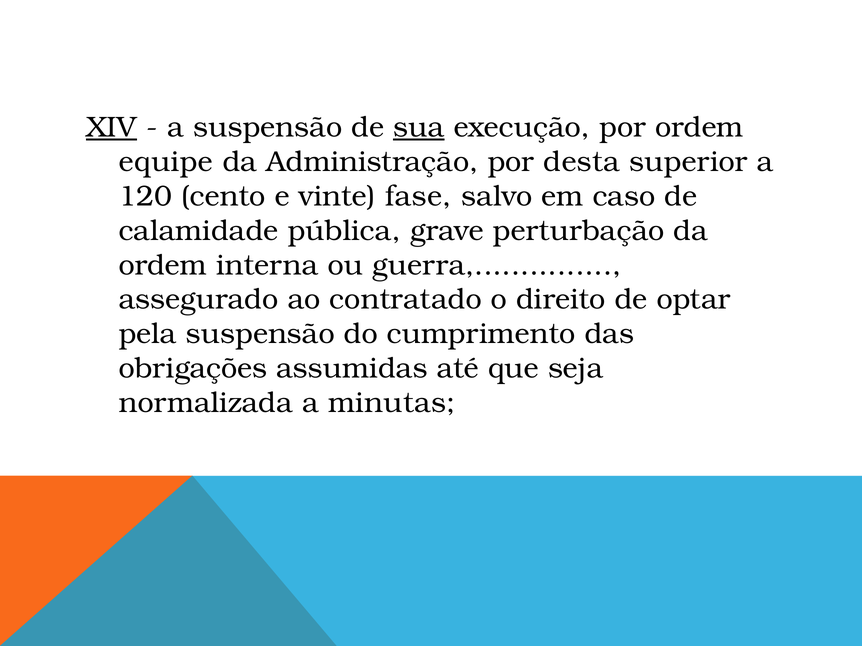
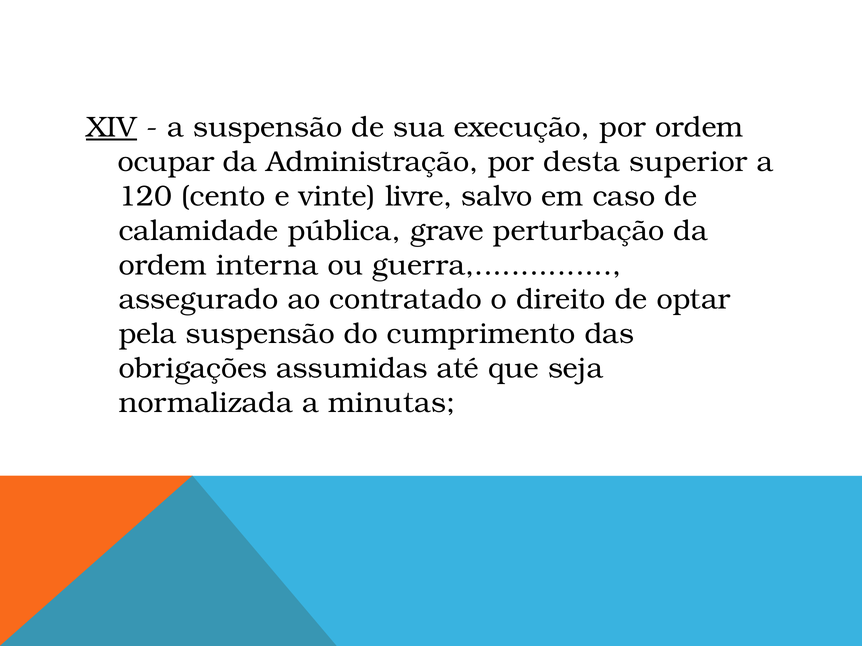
sua underline: present -> none (419, 127)
equipe: equipe -> ocupar (166, 162)
fase: fase -> livre (419, 196)
